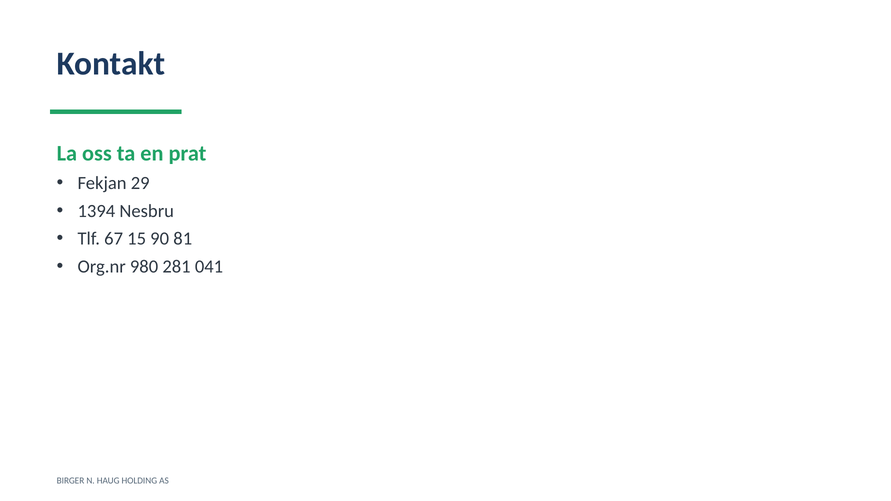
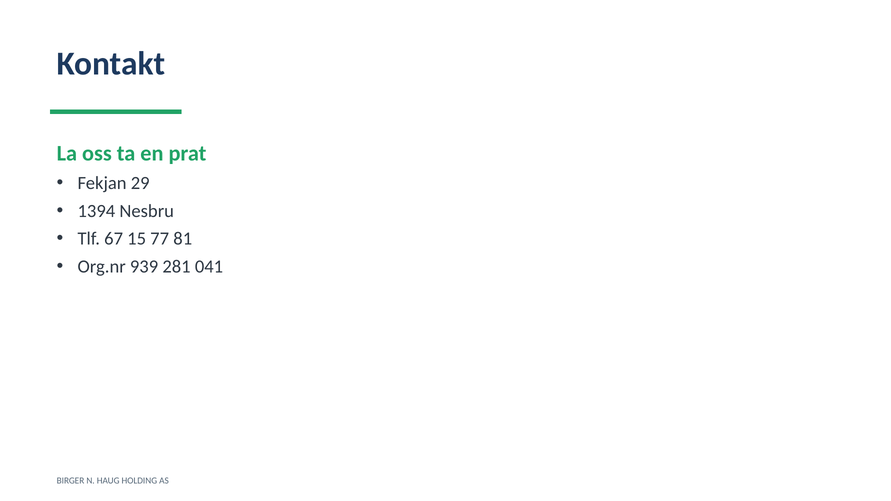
90: 90 -> 77 (160, 239)
980: 980 -> 939 (144, 267)
